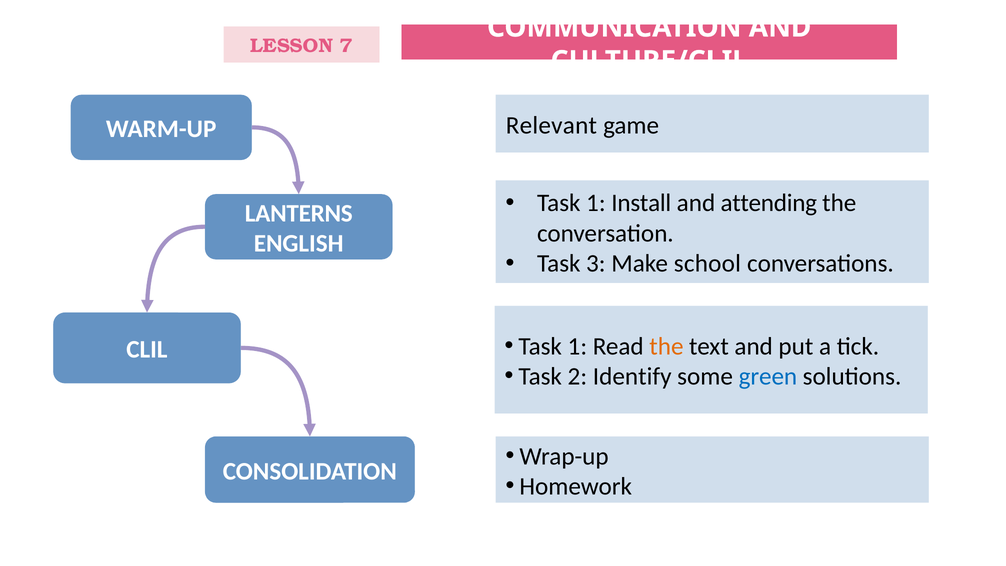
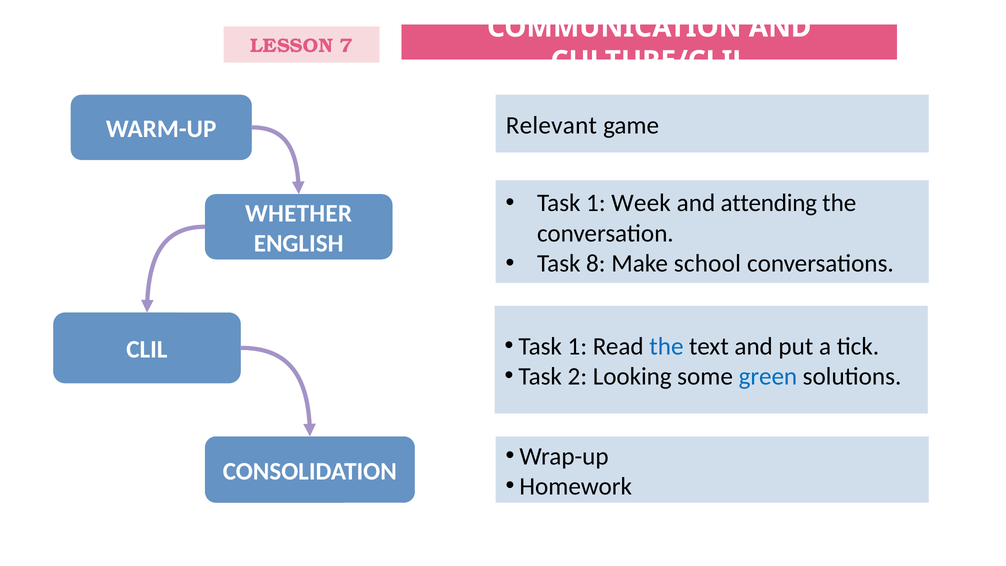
Install: Install -> Week (641, 203)
LANTERNS: LANTERNS -> WHETHER (299, 213)
3: 3 -> 8 (596, 264)
the colour: orange -> blue (666, 346)
Identify: Identify -> Looking (632, 376)
